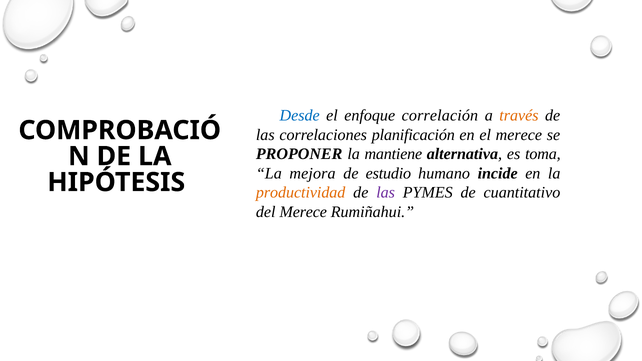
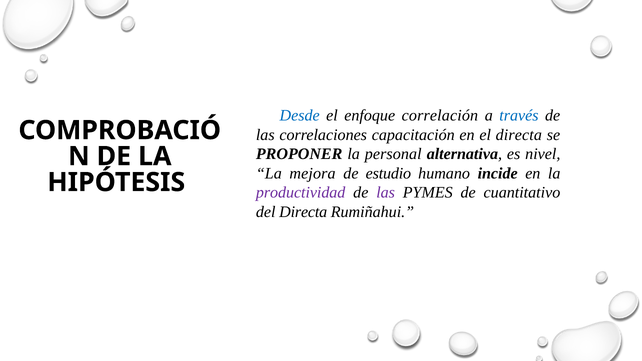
través colour: orange -> blue (519, 116)
planificación: planificación -> capacitación (413, 135)
el merece: merece -> directa (519, 135)
mantiene: mantiene -> personal (393, 154)
toma: toma -> nivel (543, 154)
productividad colour: orange -> purple (301, 193)
del Merece: Merece -> Directa (303, 212)
